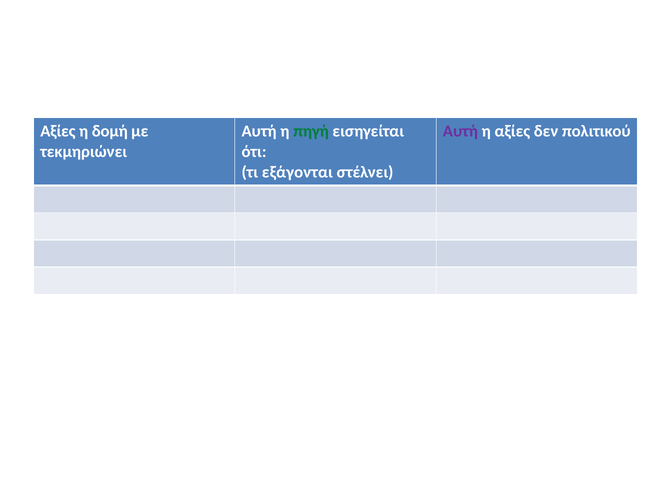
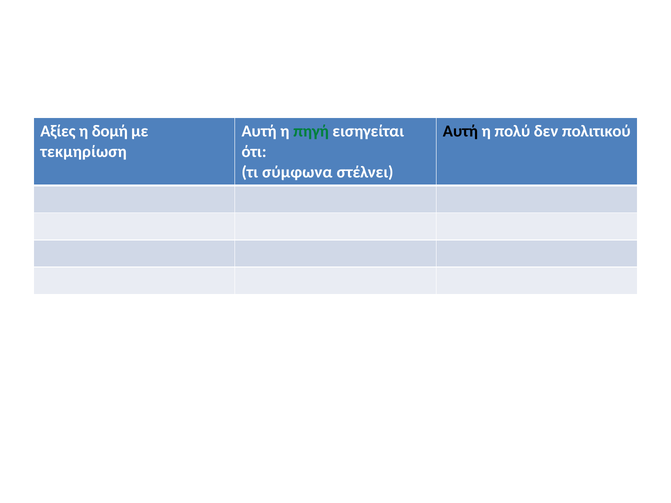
Αυτή colour: purple -> black (460, 131)
η αξίες: αξίες -> πολύ (512, 131)
τεκμηριώνει: τεκμηριώνει -> τεκμηρίωση (84, 152)
εξάγονται: εξάγονται -> σύμφωνα (297, 172)
